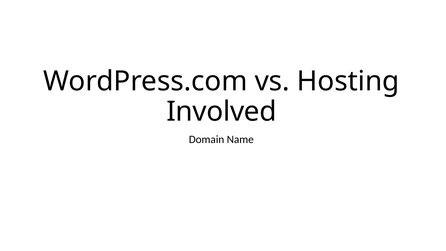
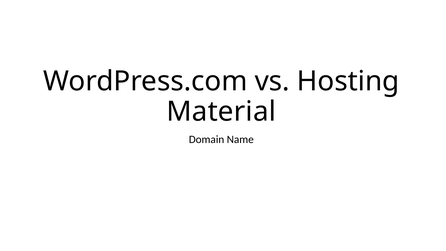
Involved: Involved -> Material (221, 111)
